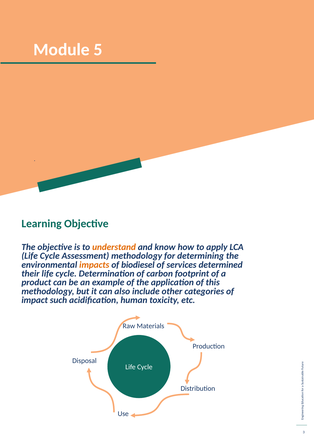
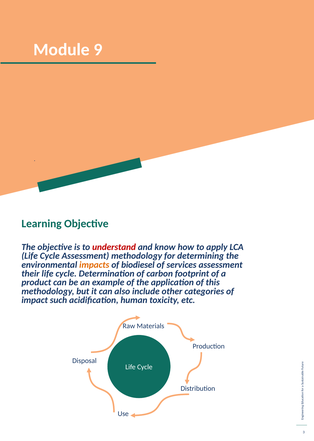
5: 5 -> 9 (98, 50)
understand colour: orange -> red (114, 247)
services determined: determined -> assessment (221, 264)
